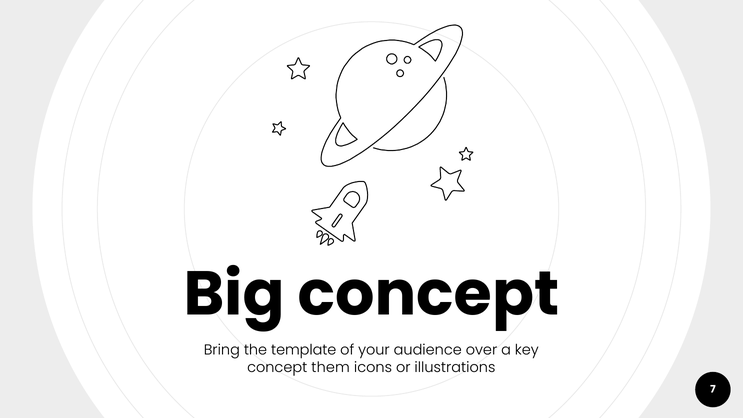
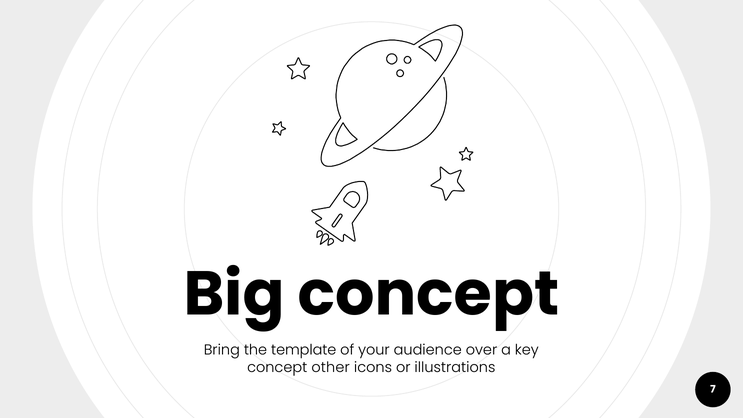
them: them -> other (331, 367)
